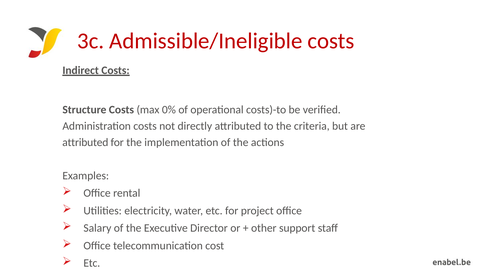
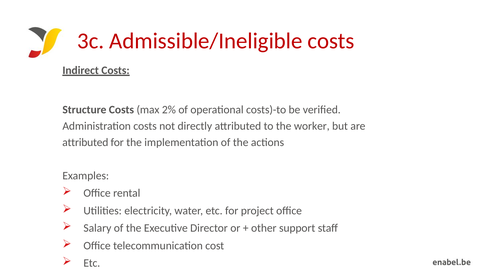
0%: 0% -> 2% (169, 110)
criteria: criteria -> worker (312, 126)
